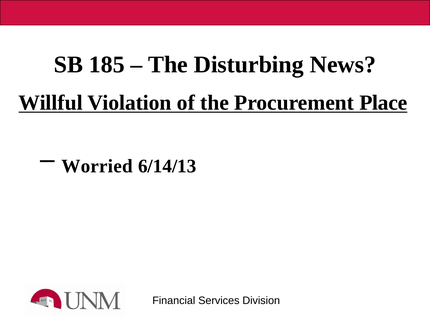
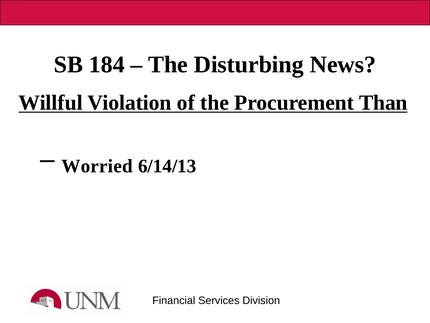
185: 185 -> 184 (107, 64)
Place: Place -> Than (383, 103)
